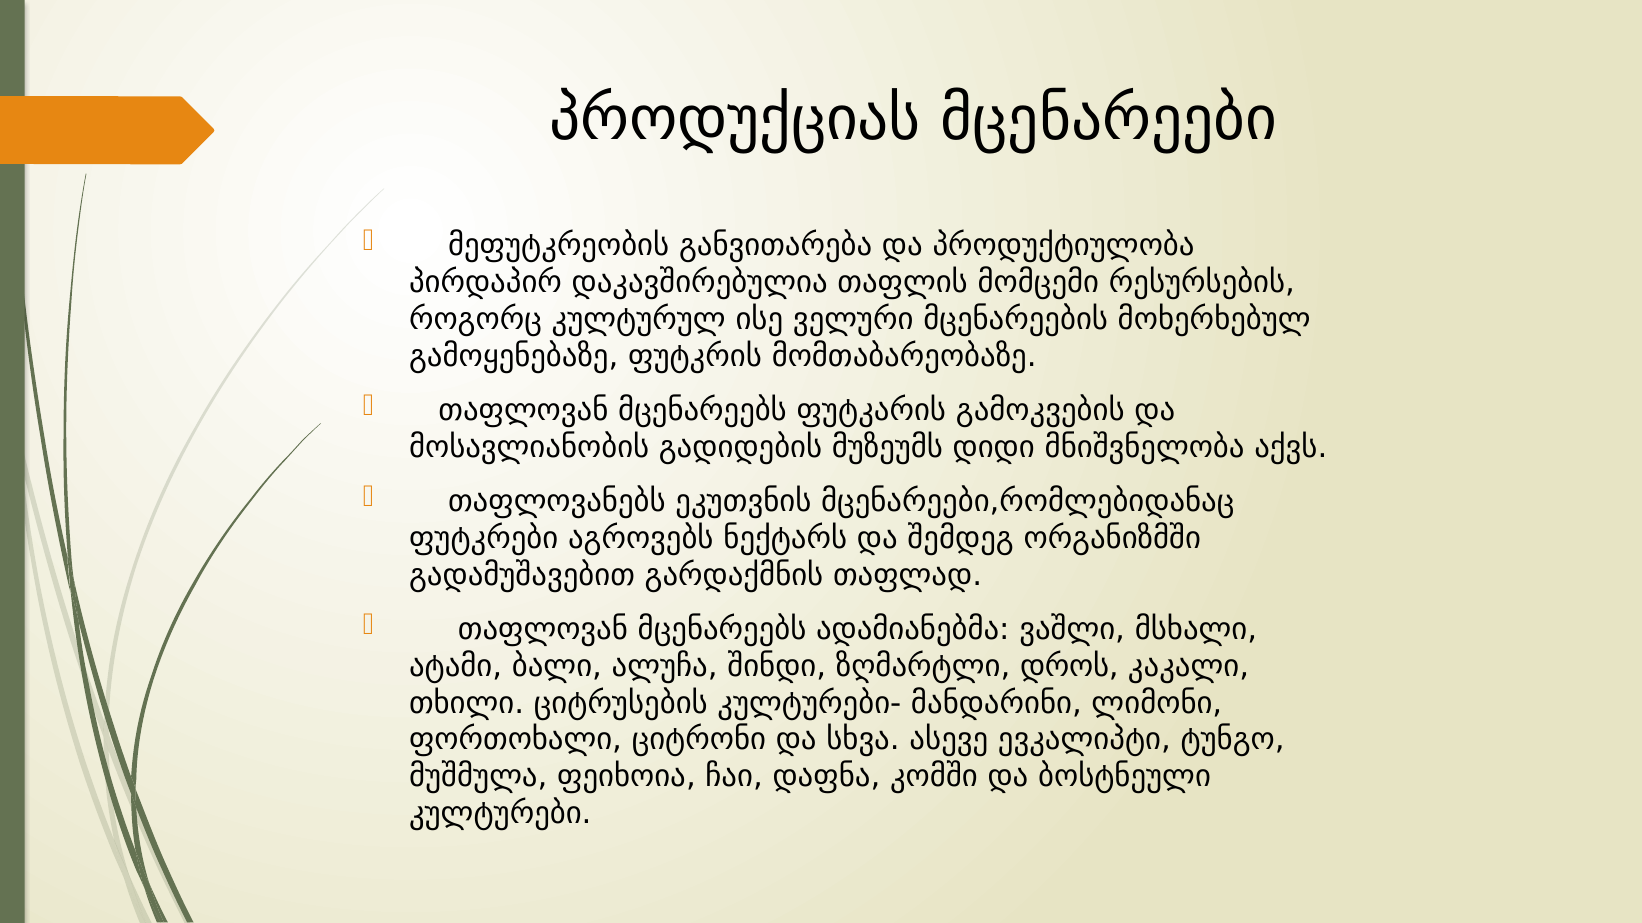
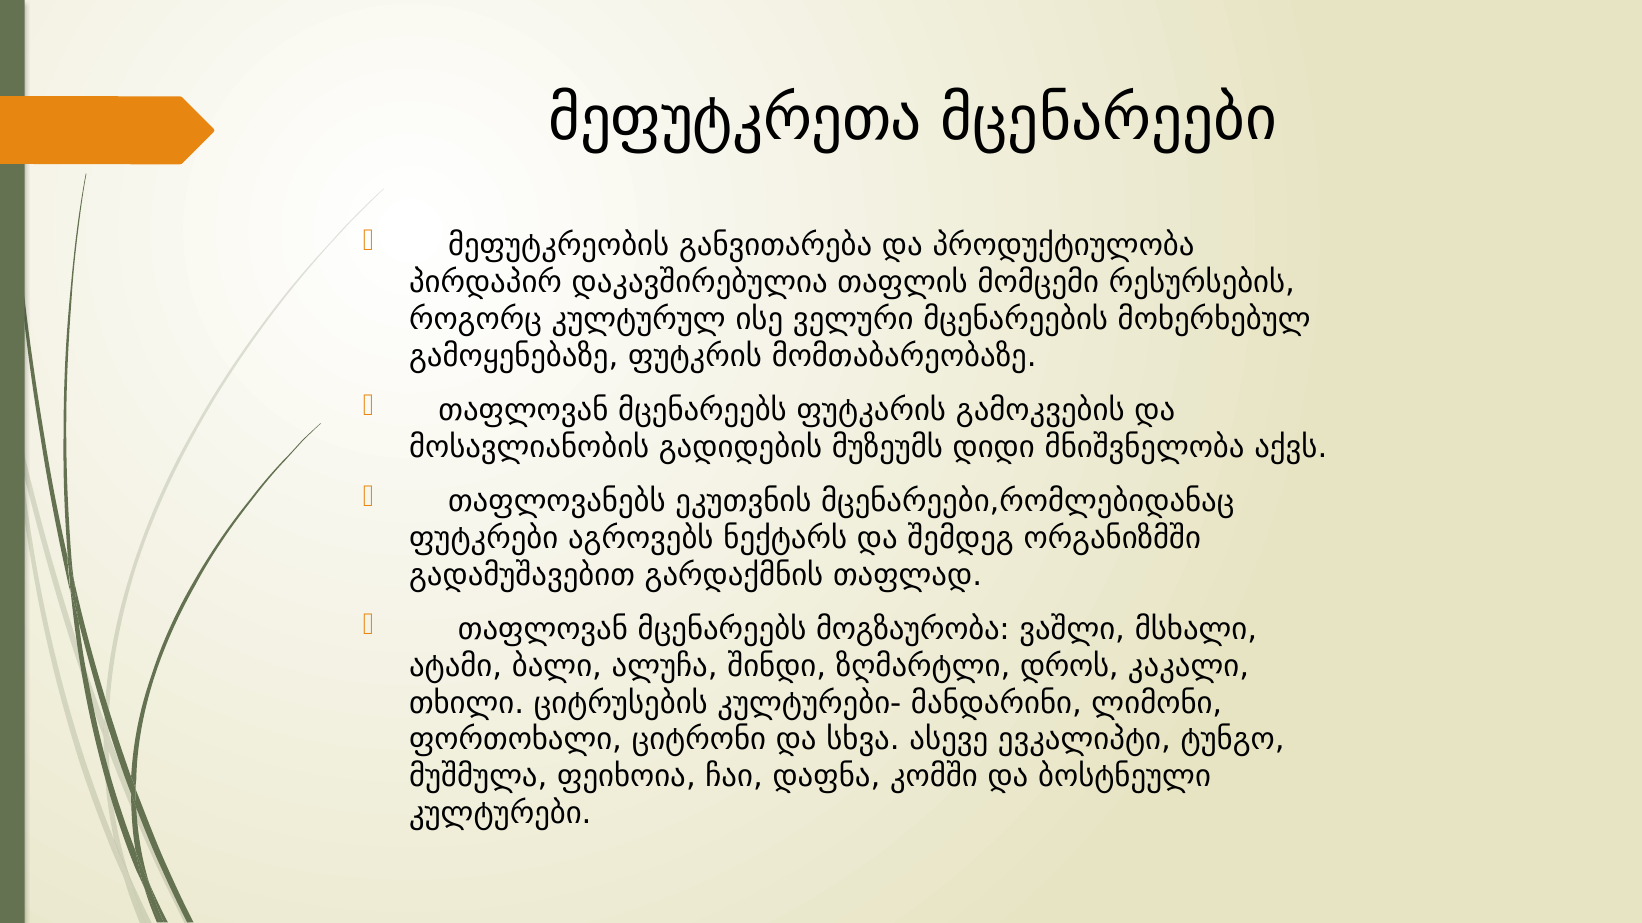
პროდუქციას: პროდუქციას -> მეფუტკრეთა (735, 119)
ადამიანებმა: ადამიანებმა -> მოგზაურობა (913, 629)
